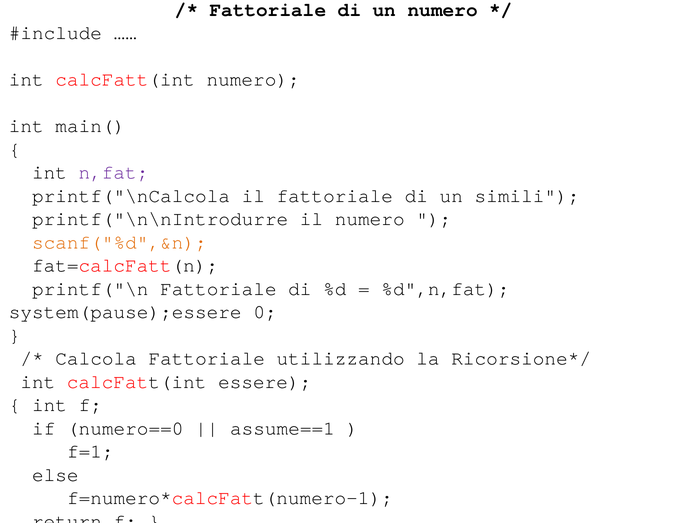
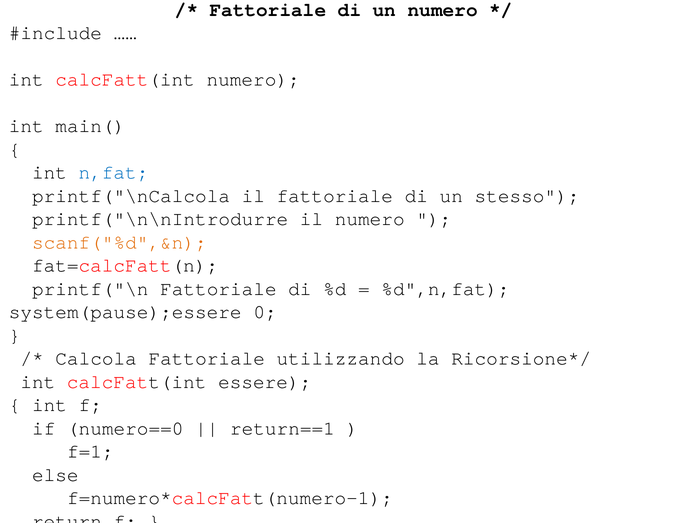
n,fat colour: purple -> blue (113, 172)
simili: simili -> stesso (527, 196)
assume==1: assume==1 -> return==1 (282, 428)
